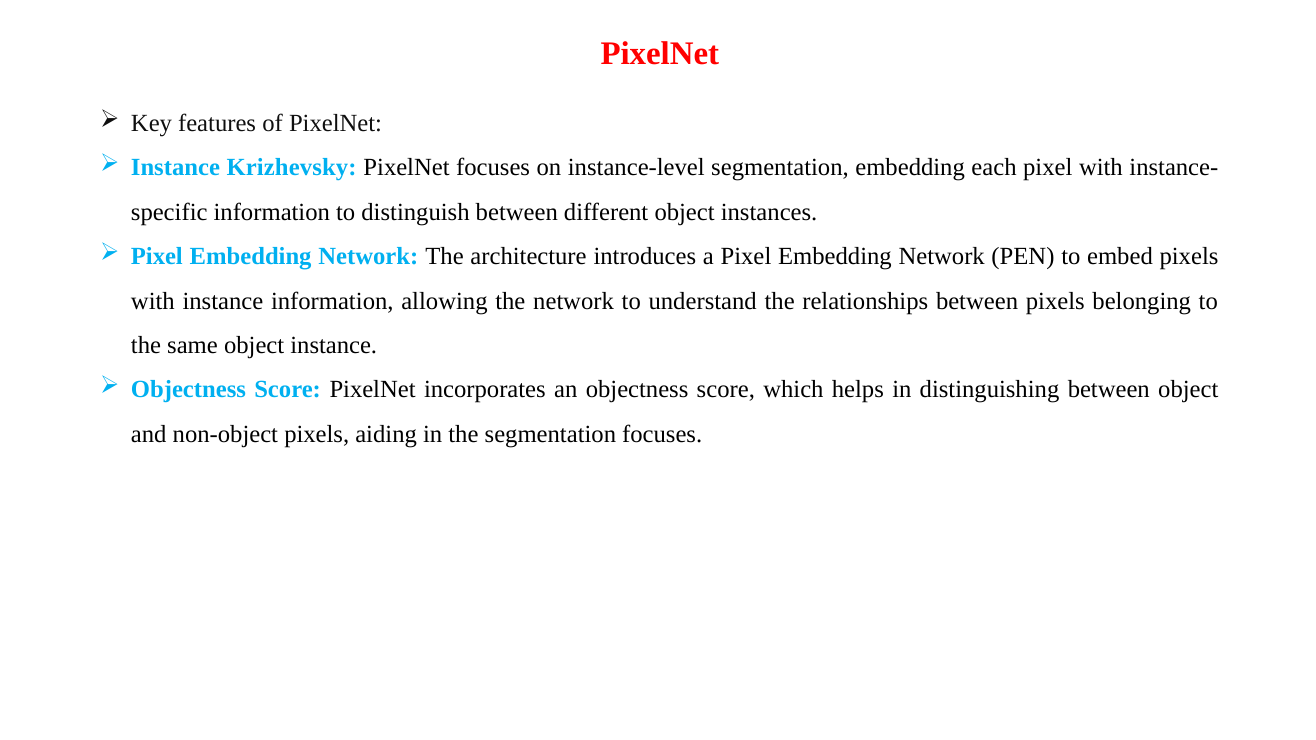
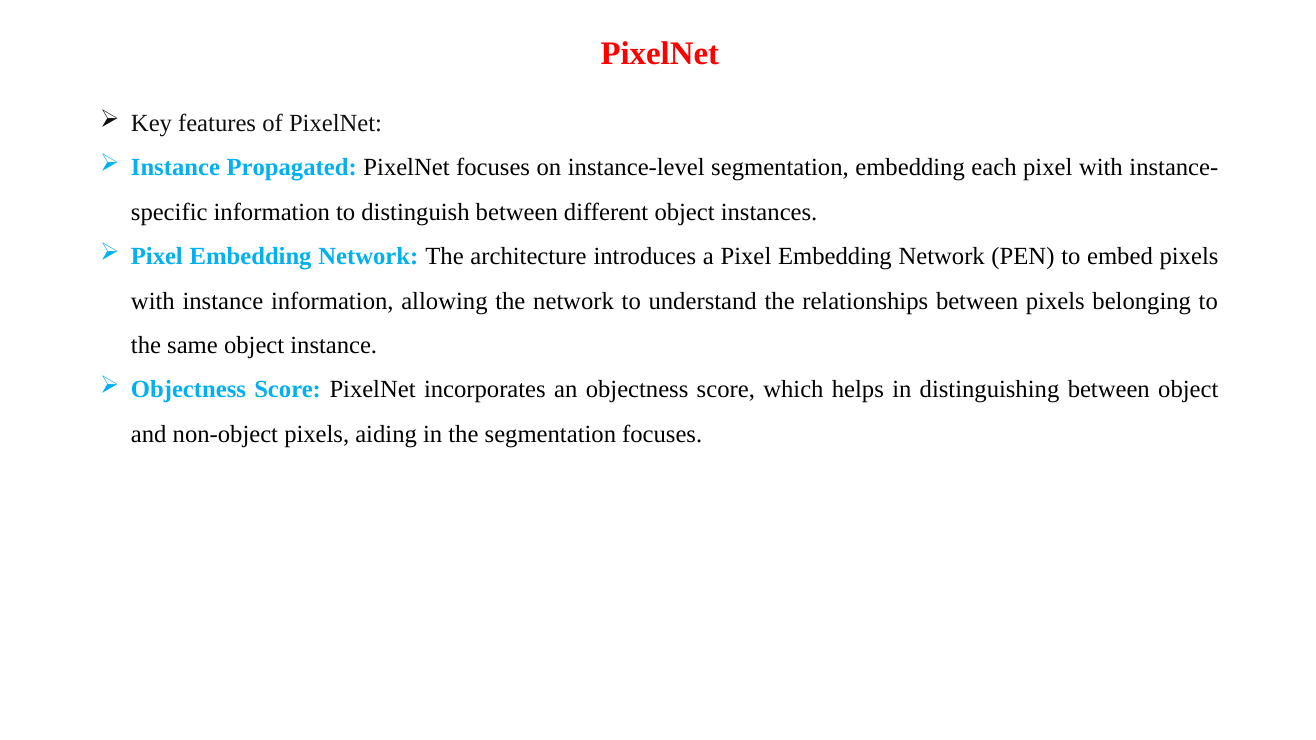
Krizhevsky: Krizhevsky -> Propagated (292, 168)
